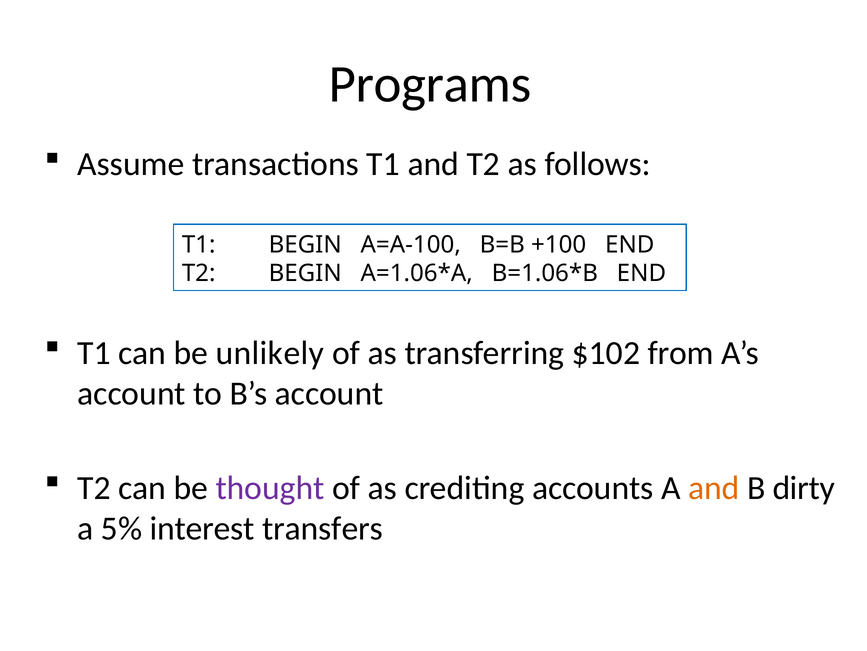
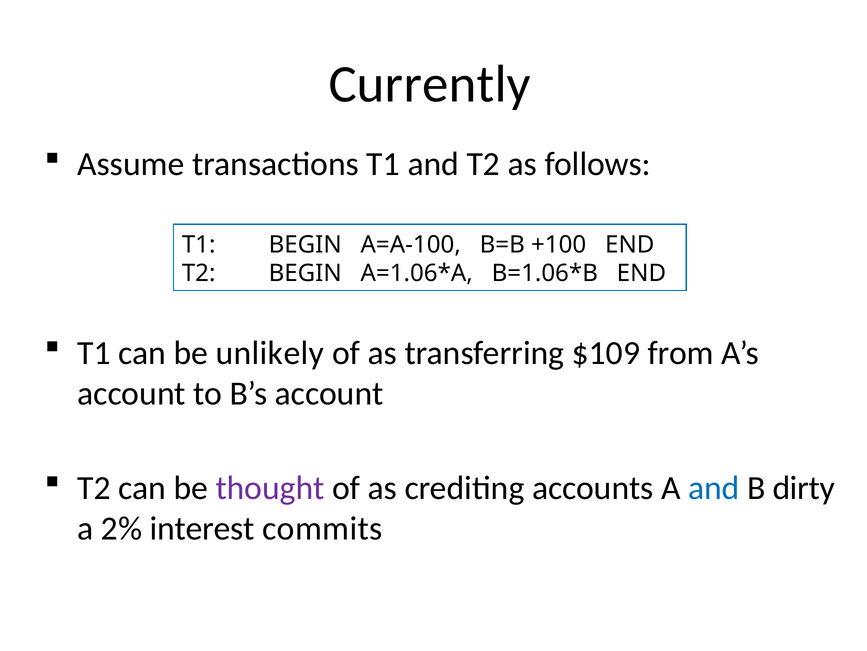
Programs: Programs -> Currently (430, 84)
$102: $102 -> $109 (606, 353)
and colour: orange -> blue (714, 488)
5%: 5% -> 2% (122, 528)
transfers: transfers -> commits (322, 528)
